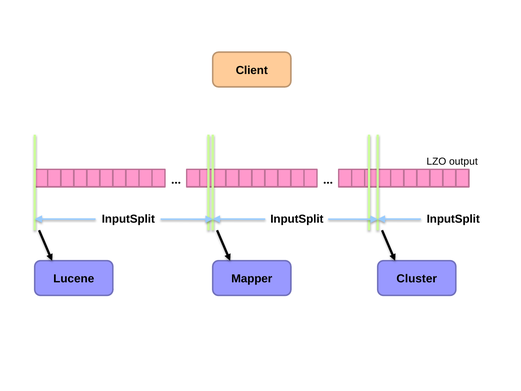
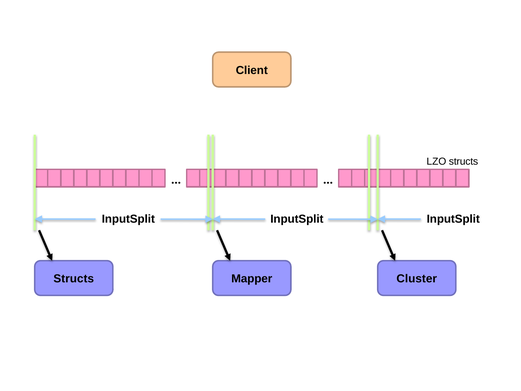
LZO output: output -> structs (464, 161)
Lucene: Lucene -> Structs (74, 279)
